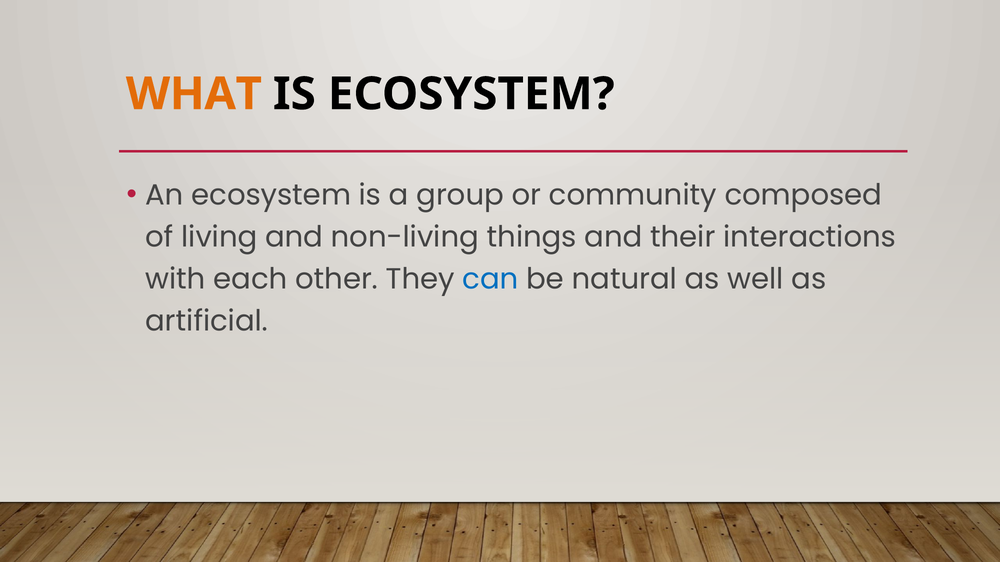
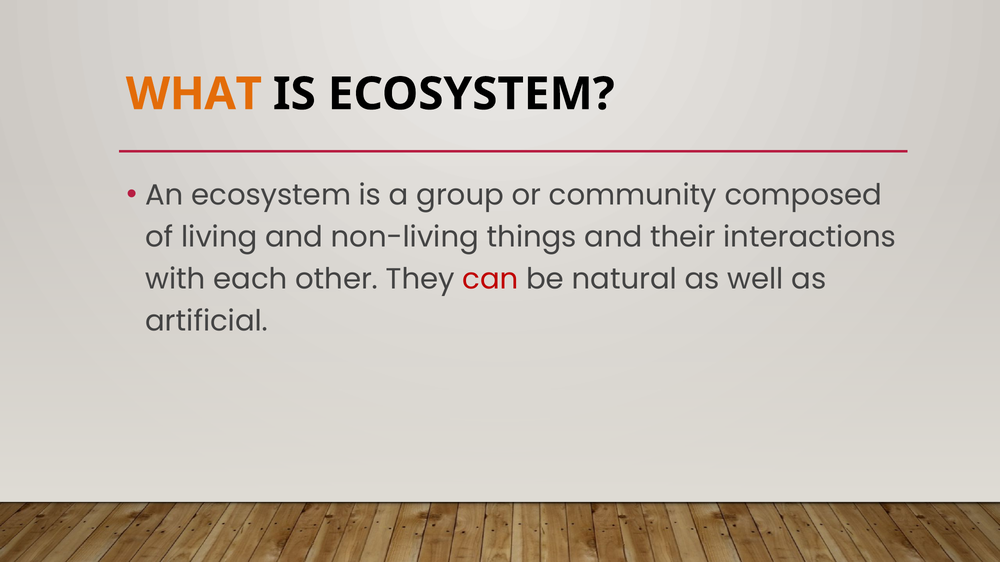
can colour: blue -> red (490, 279)
